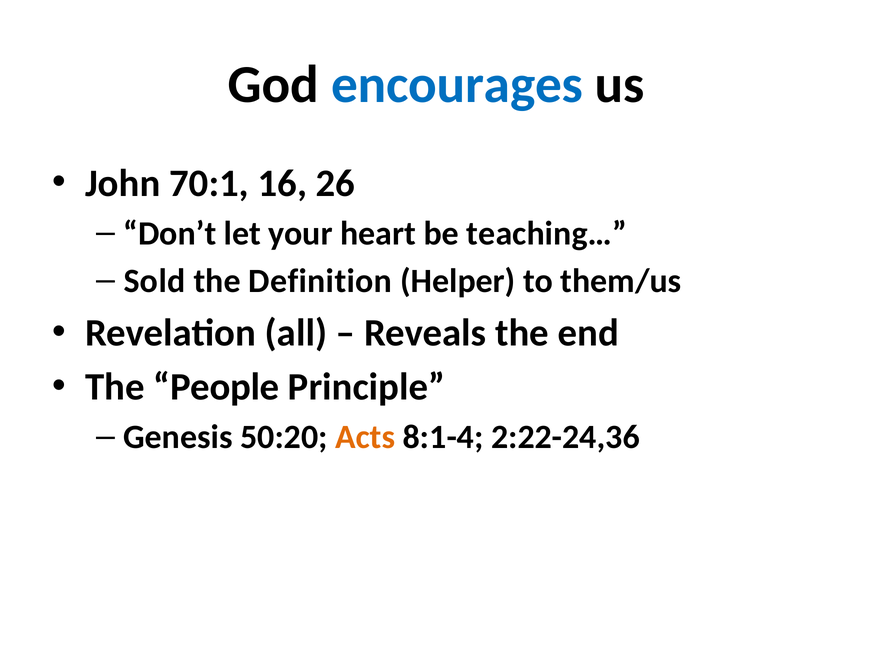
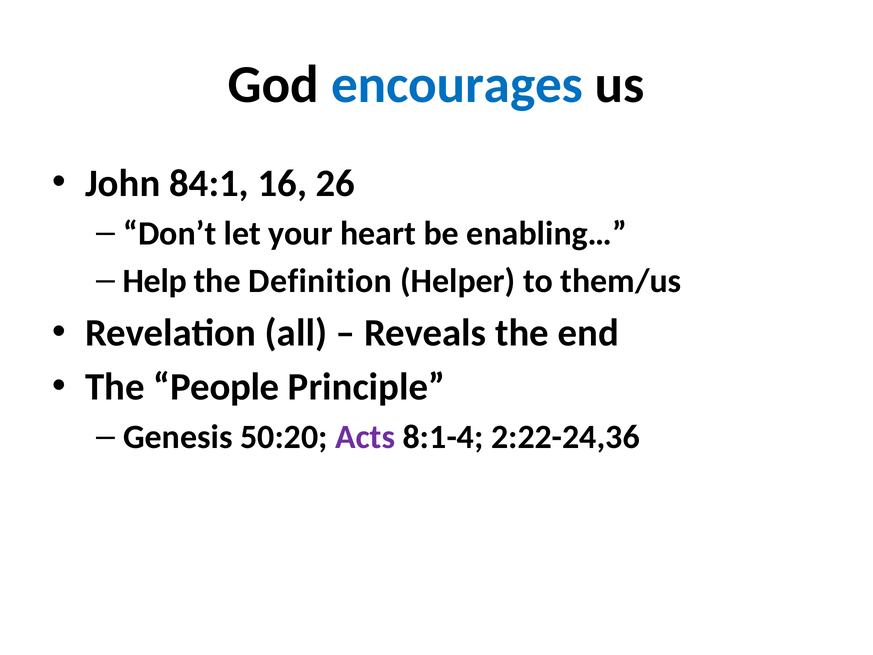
70:1: 70:1 -> 84:1 (209, 183)
teaching…: teaching… -> enabling… (547, 233)
Sold: Sold -> Help (155, 281)
Acts colour: orange -> purple (365, 437)
